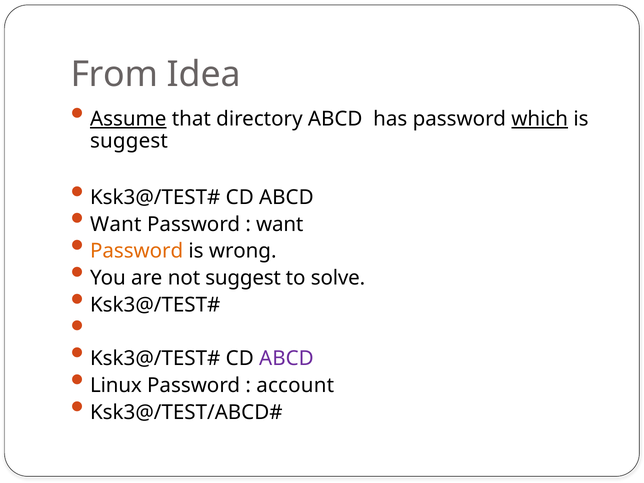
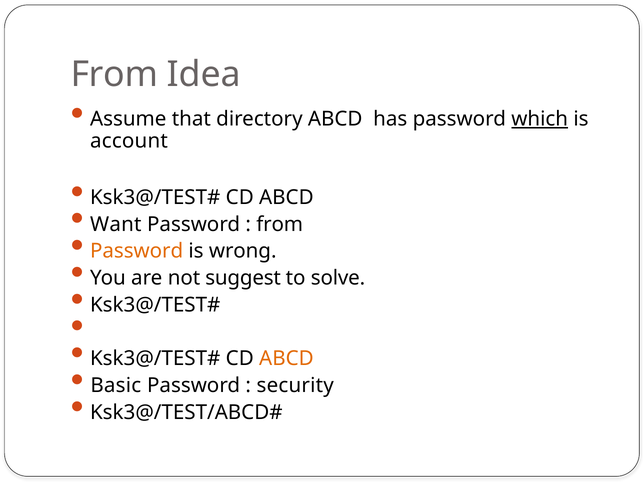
Assume underline: present -> none (128, 119)
suggest: suggest -> account (129, 141)
want: want -> from (280, 224)
ABCD colour: purple -> orange (286, 359)
Linux: Linux -> Basic (116, 385)
account: account -> security (295, 385)
